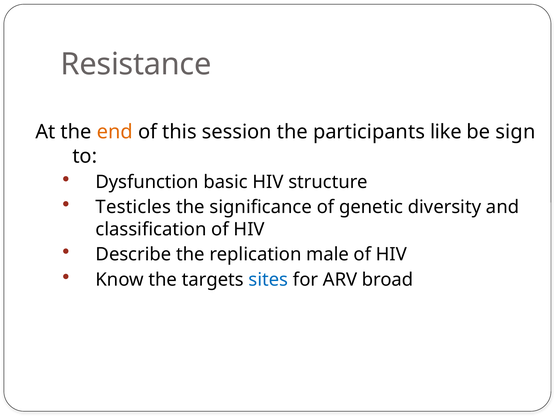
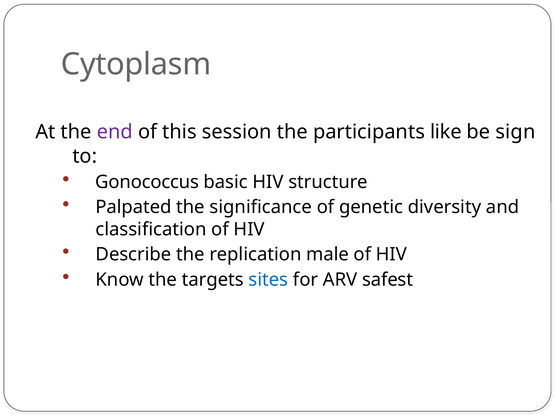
Resistance: Resistance -> Cytoplasm (136, 64)
end colour: orange -> purple (115, 132)
Dysfunction: Dysfunction -> Gonococcus (147, 182)
Testicles: Testicles -> Palpated (134, 207)
broad: broad -> safest (388, 279)
